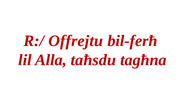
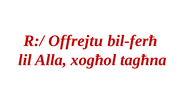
taħsdu: taħsdu -> xogħol (93, 60)
